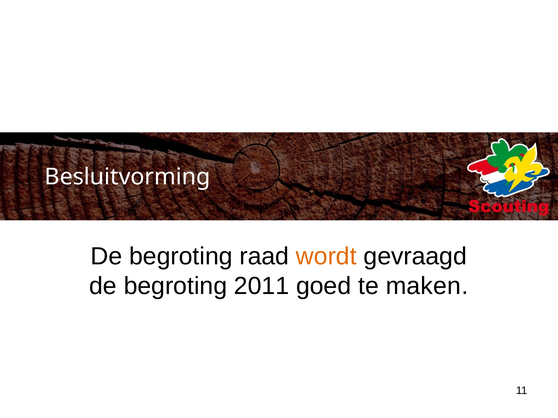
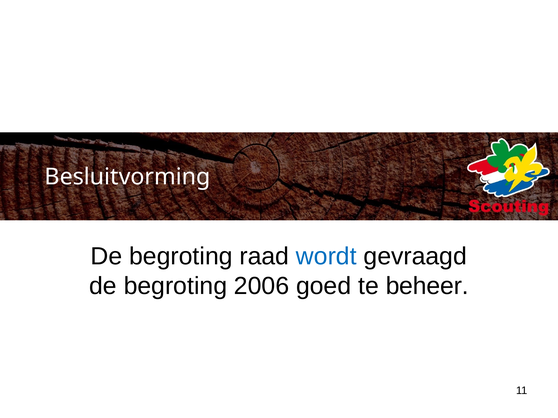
wordt colour: orange -> blue (326, 257)
2011: 2011 -> 2006 (262, 286)
maken: maken -> beheer (427, 286)
